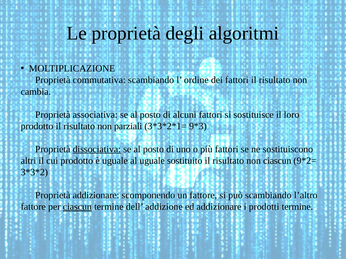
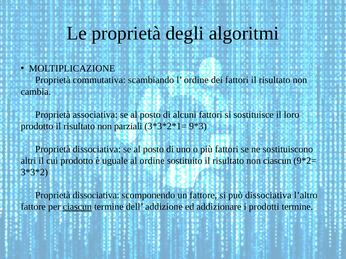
dissociativa underline: present -> none (97, 149)
al uguale: uguale -> ordine (152, 161)
addizionare: addizionare -> dissociativa (96, 196)
può scambiando: scambiando -> dissociativa (268, 196)
